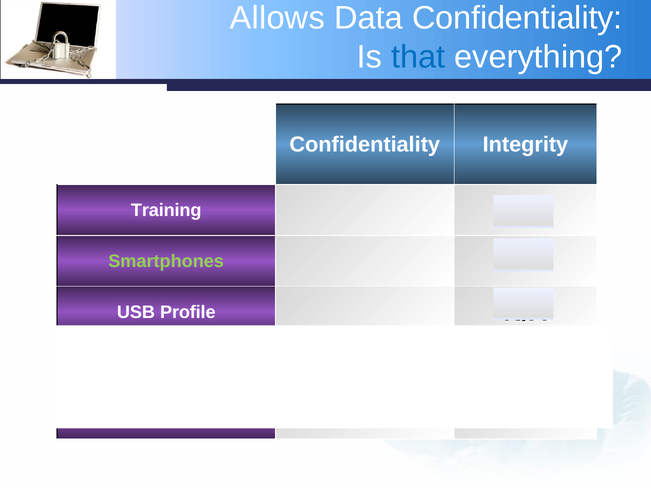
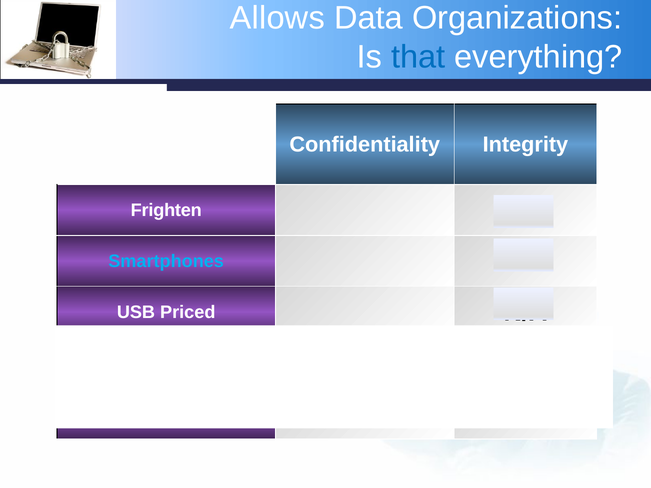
Data Confidentiality: Confidentiality -> Organizations (517, 18)
Training: Training -> Frighten (166, 210)
Smartphones colour: light green -> light blue (166, 261)
Profile: Profile -> Priced (188, 312)
